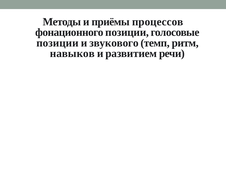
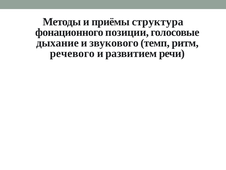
процессов: процессов -> структура (158, 22)
позиции: позиции -> дыхание (57, 43)
навыков: навыков -> речевого (72, 53)
